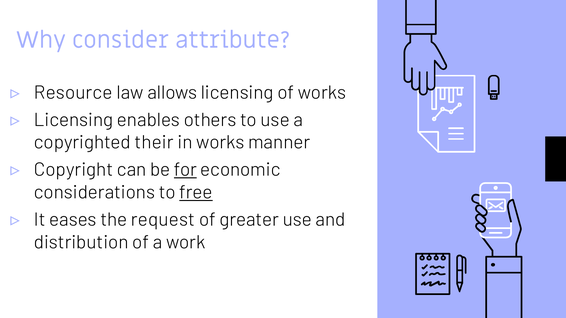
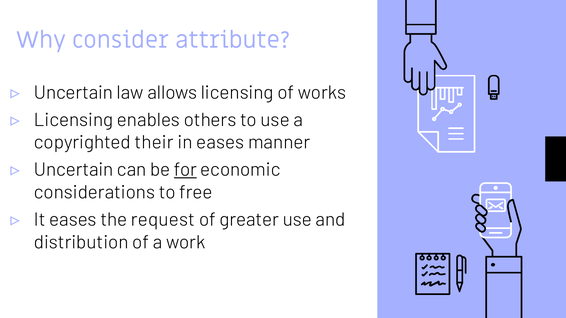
Resource: Resource -> Uncertain (73, 93)
in works: works -> eases (220, 143)
Copyright: Copyright -> Uncertain (74, 170)
free underline: present -> none (196, 193)
